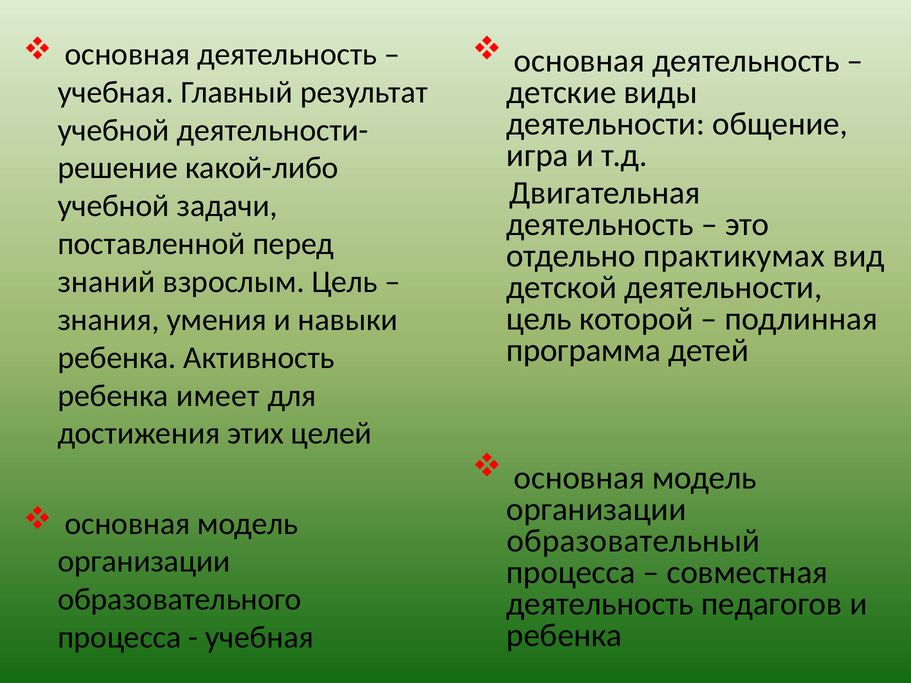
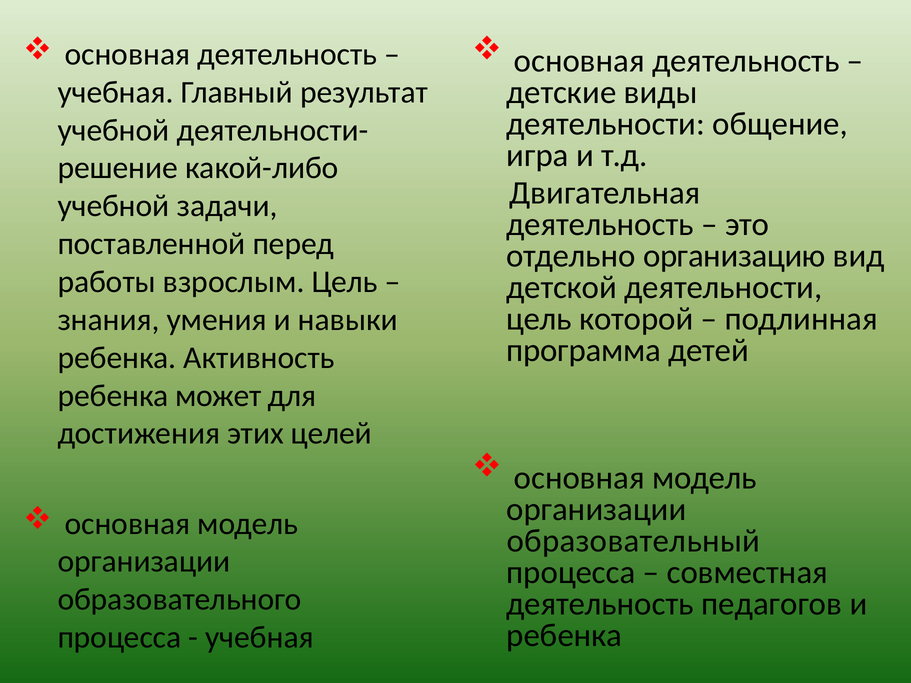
практикумах: практикумах -> организацию (734, 256)
знаний: знаний -> работы (107, 282)
имеет: имеет -> может (218, 396)
